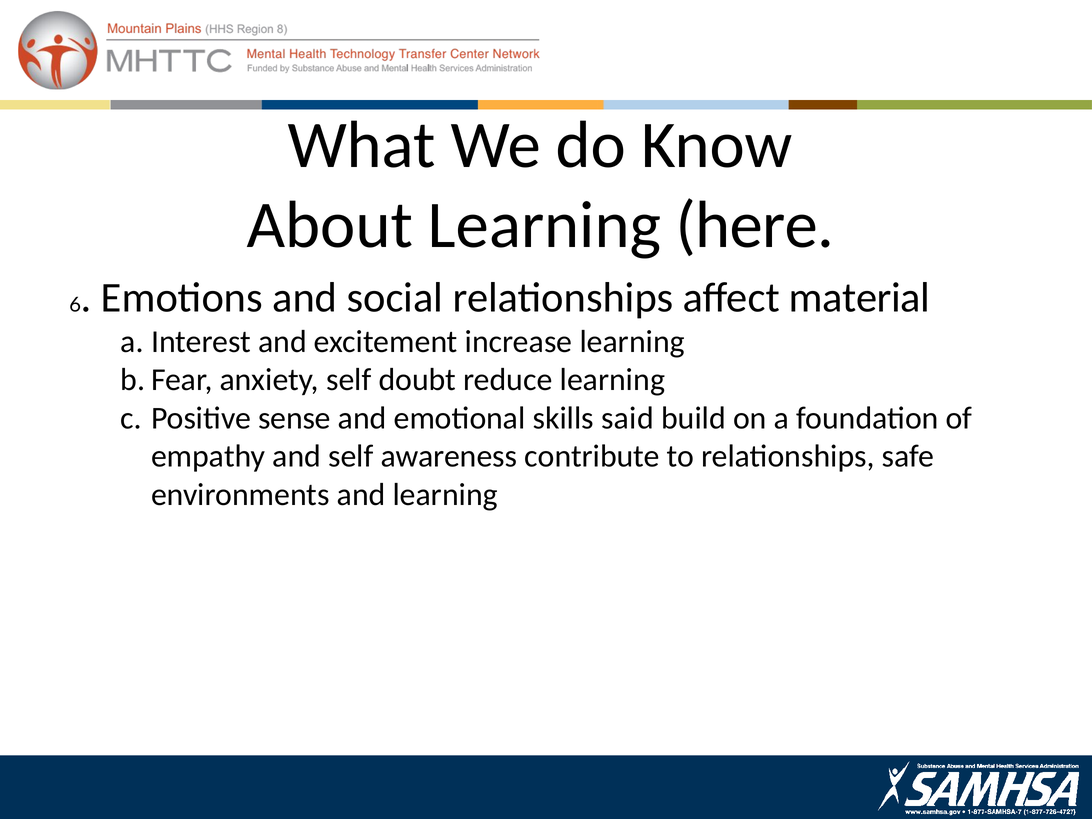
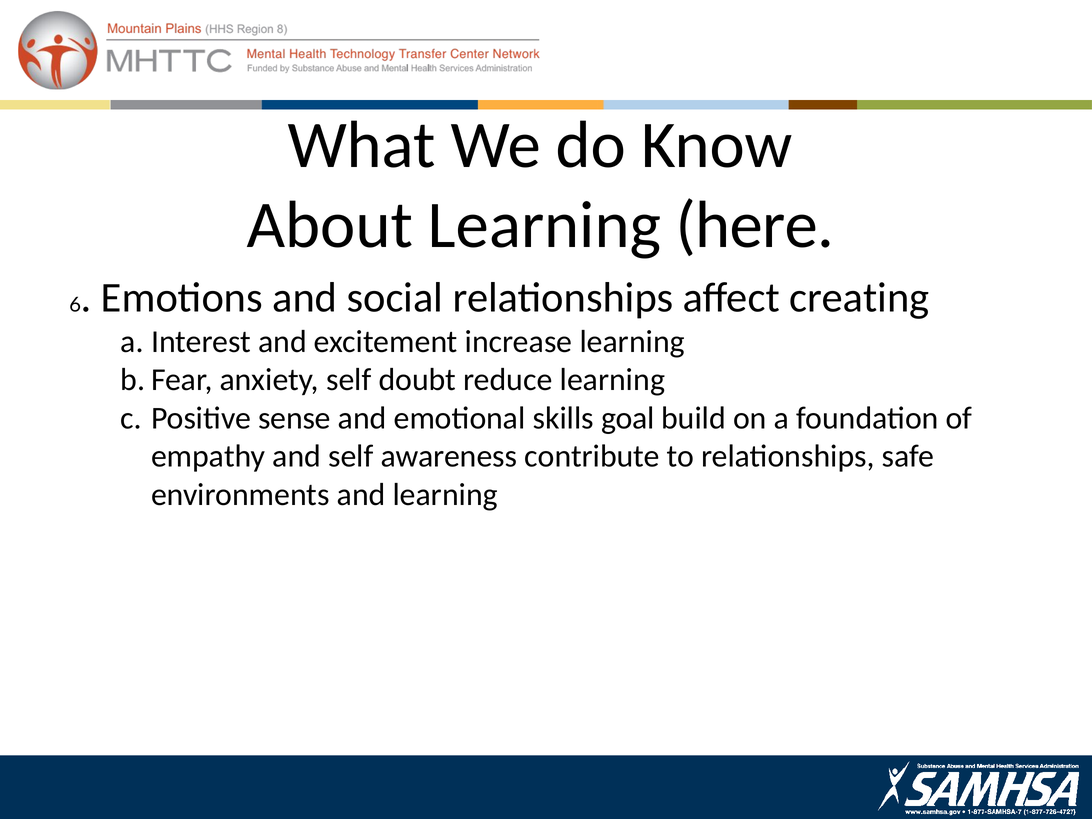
material: material -> creating (859, 298)
said: said -> goal (628, 418)
